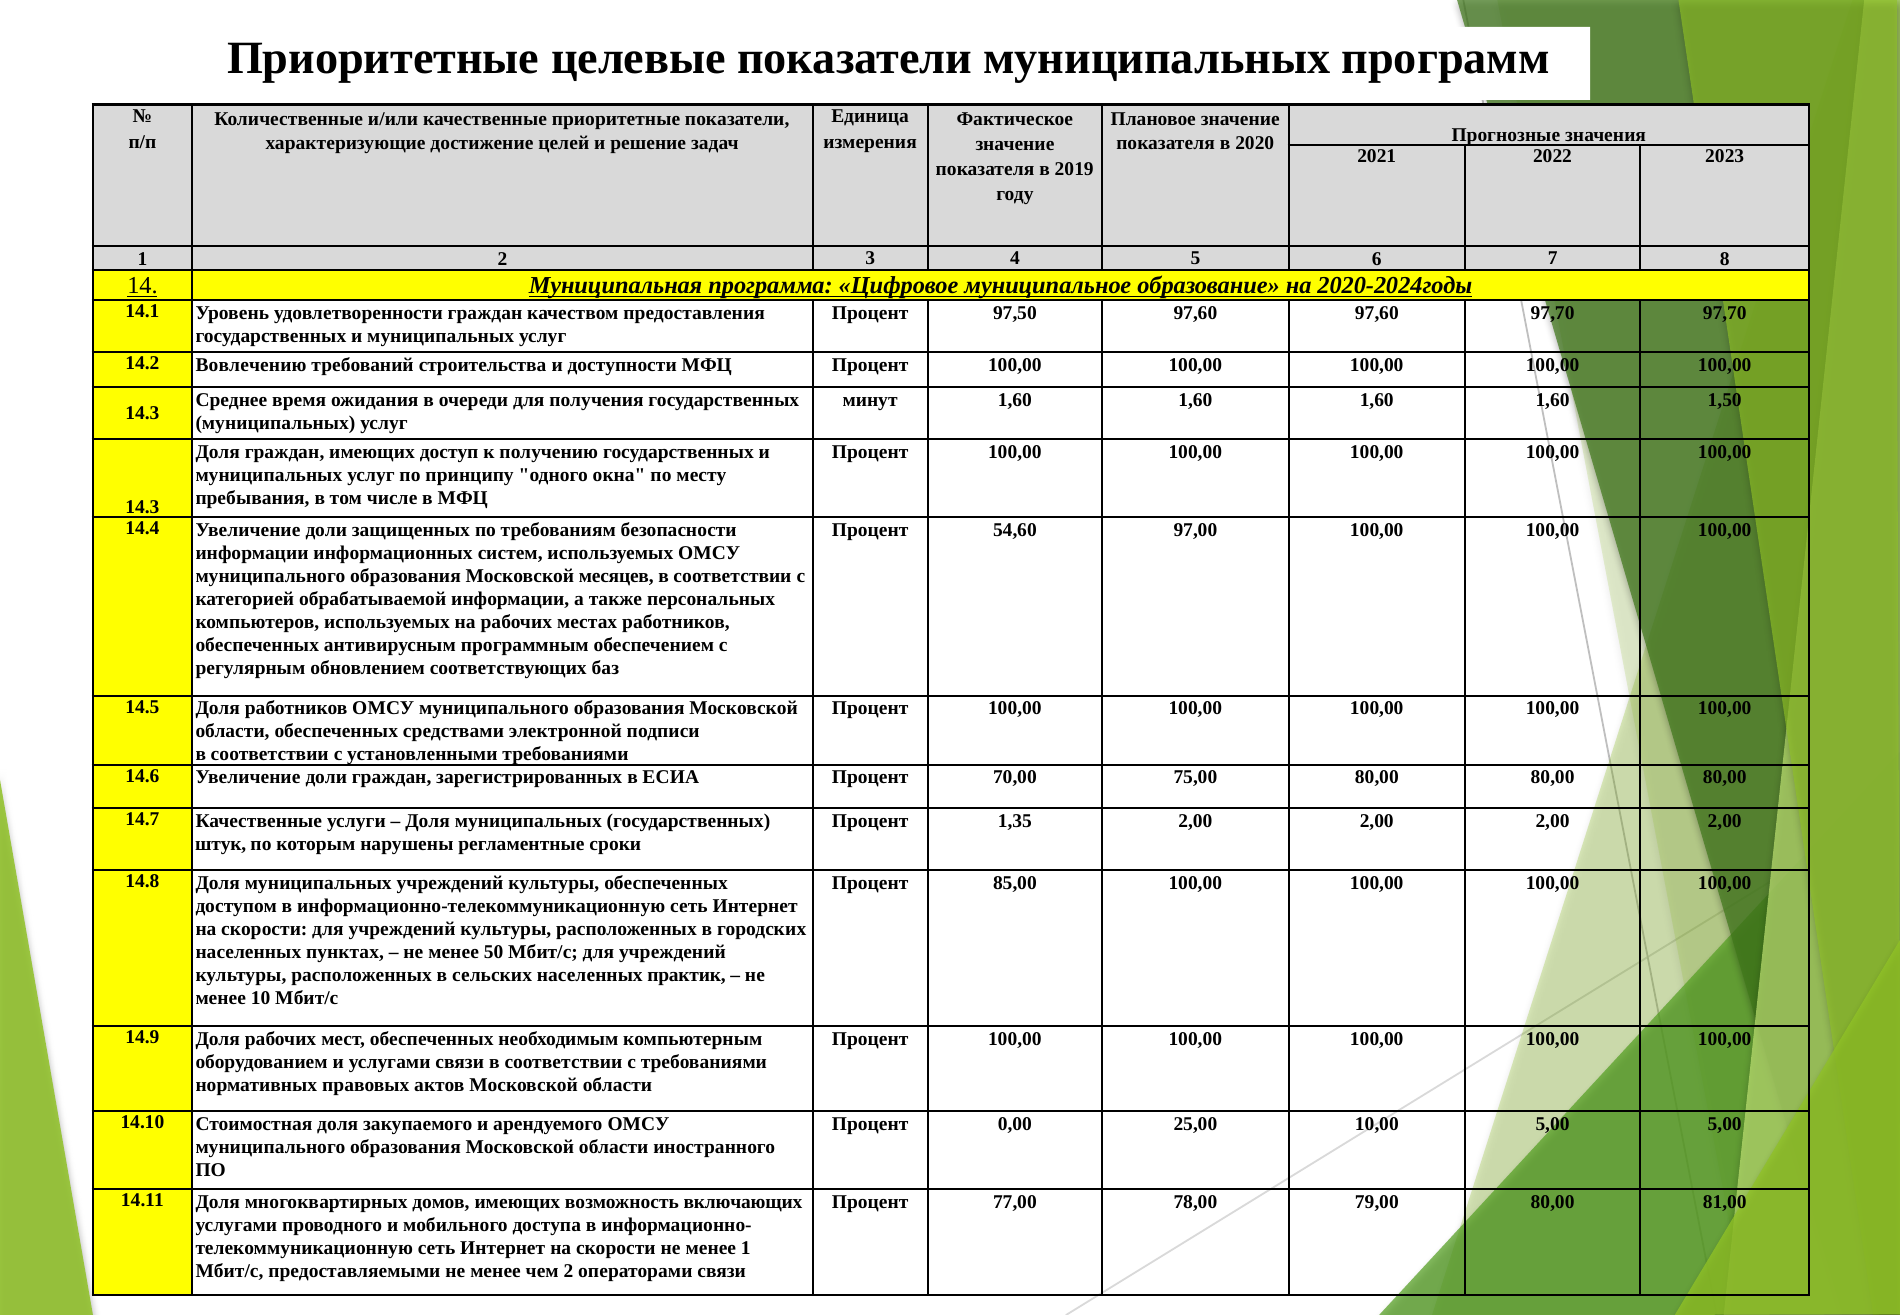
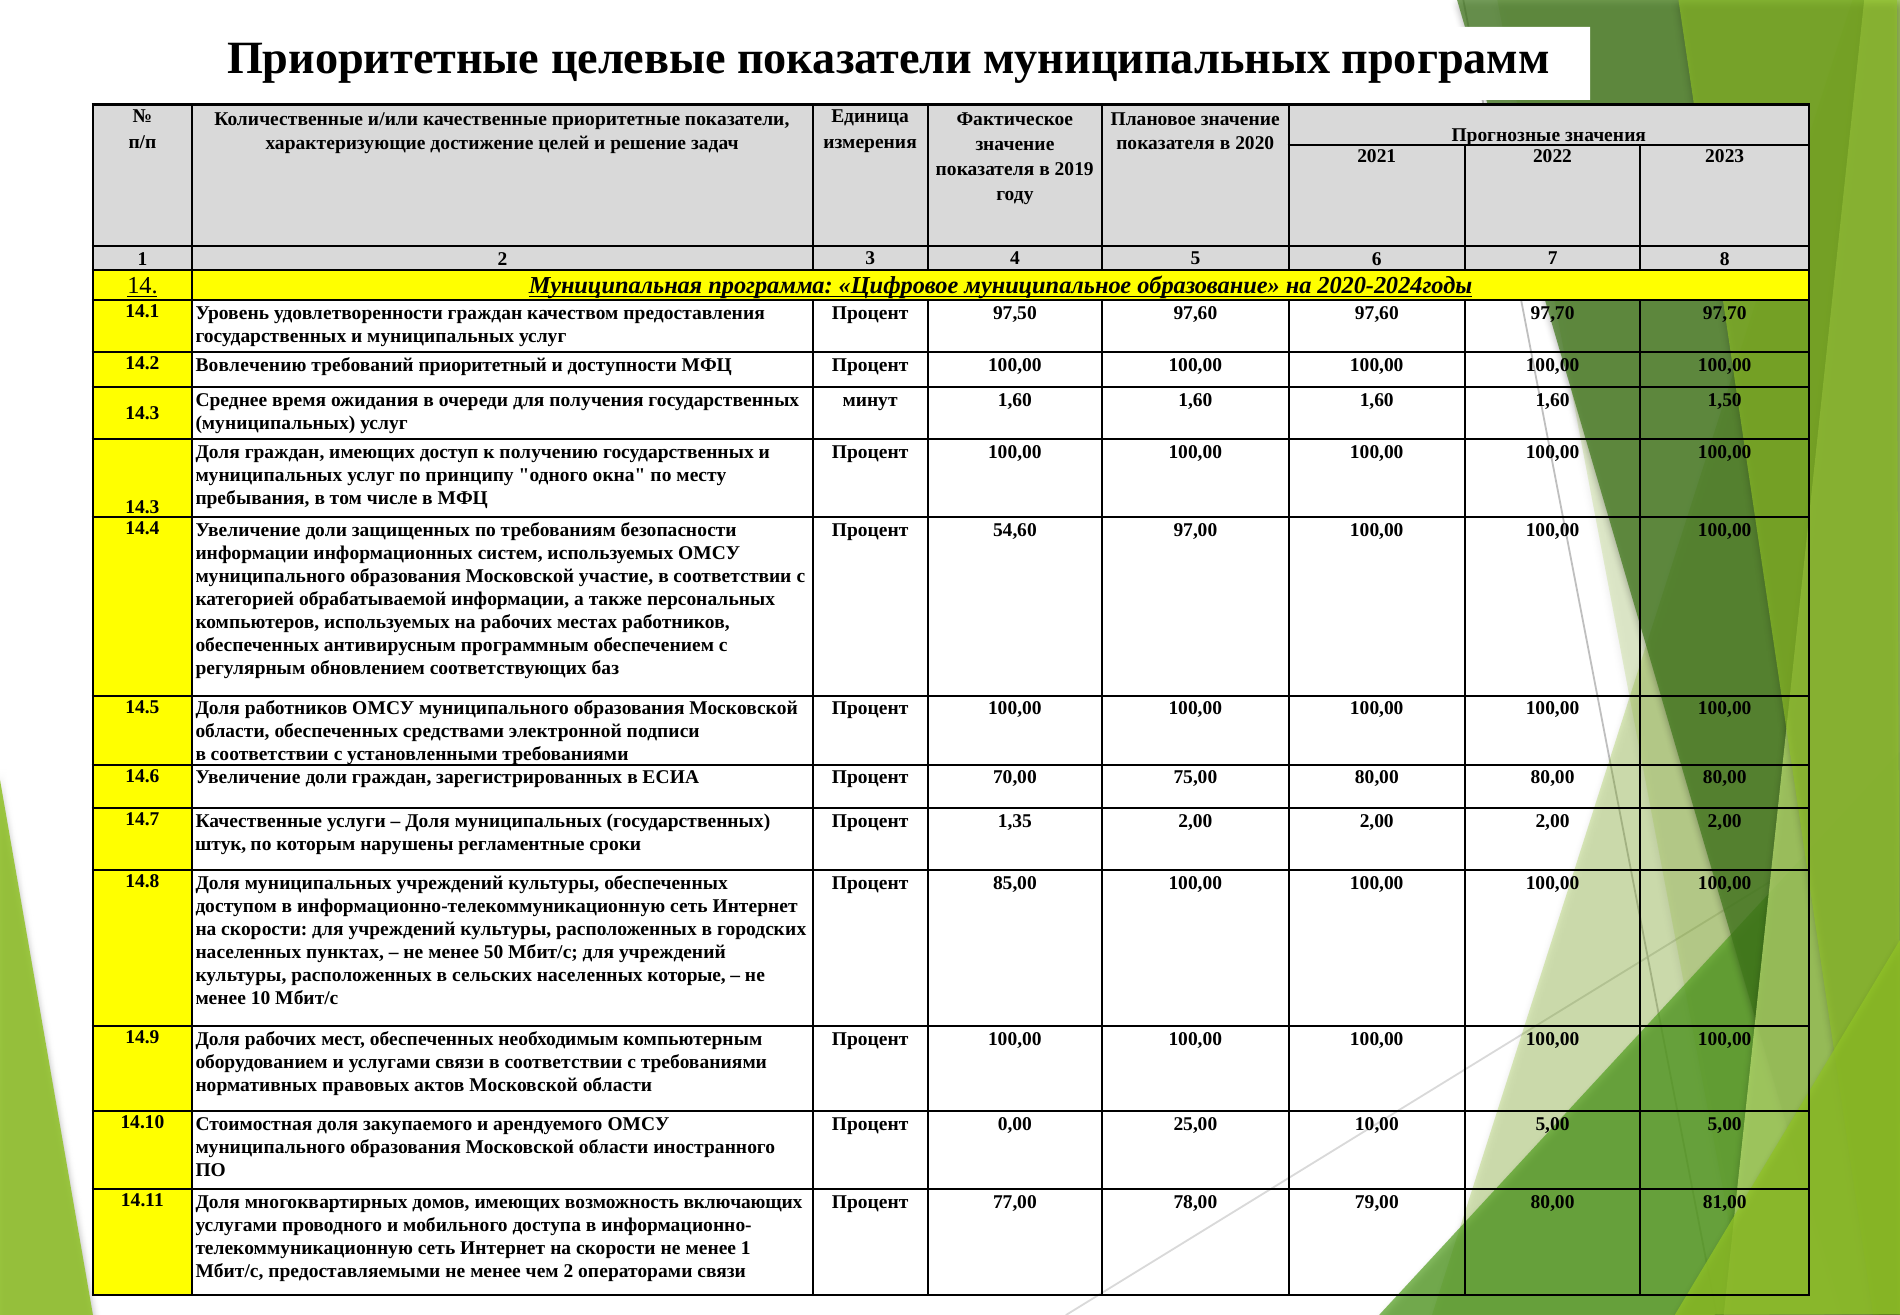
строительства: строительства -> приоритетный (483, 365)
месяцев: месяцев -> участие (616, 576)
практик: практик -> которые (686, 975)
